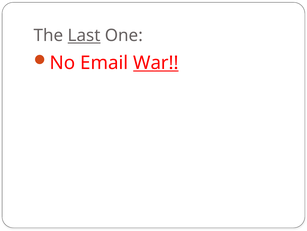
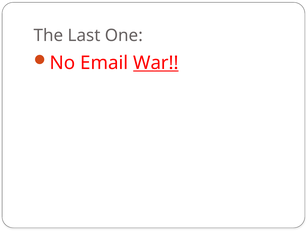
Last underline: present -> none (84, 35)
